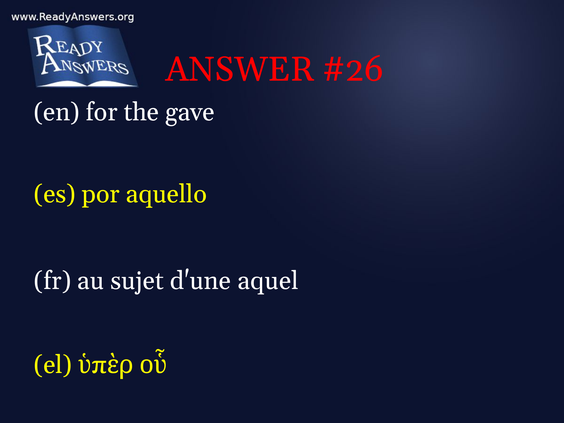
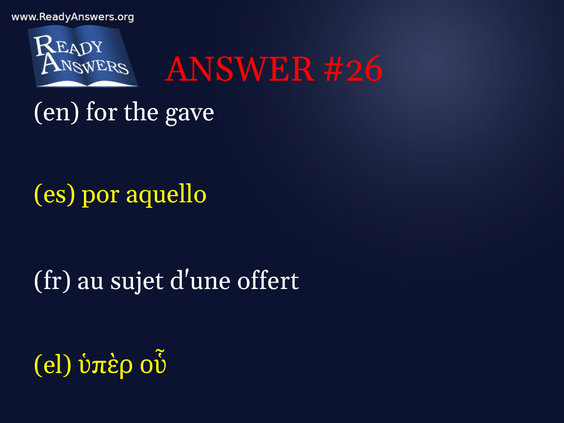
aquel: aquel -> offert (268, 281)
